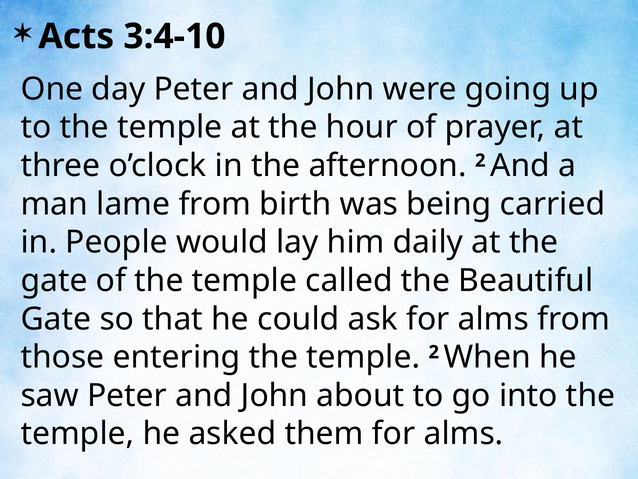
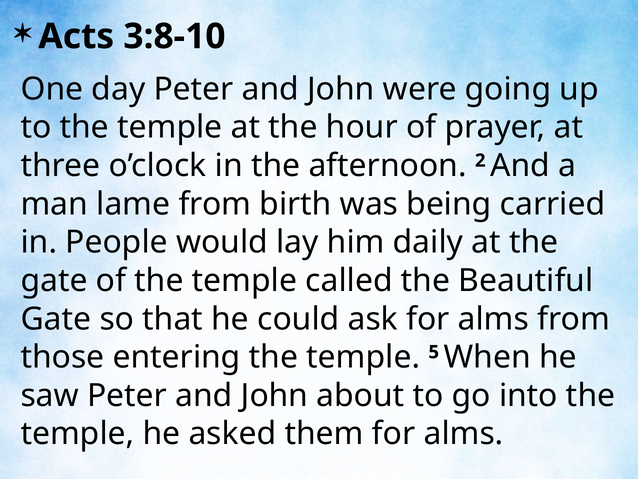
3:4-10: 3:4-10 -> 3:8-10 (174, 36)
temple 2: 2 -> 5 (434, 352)
